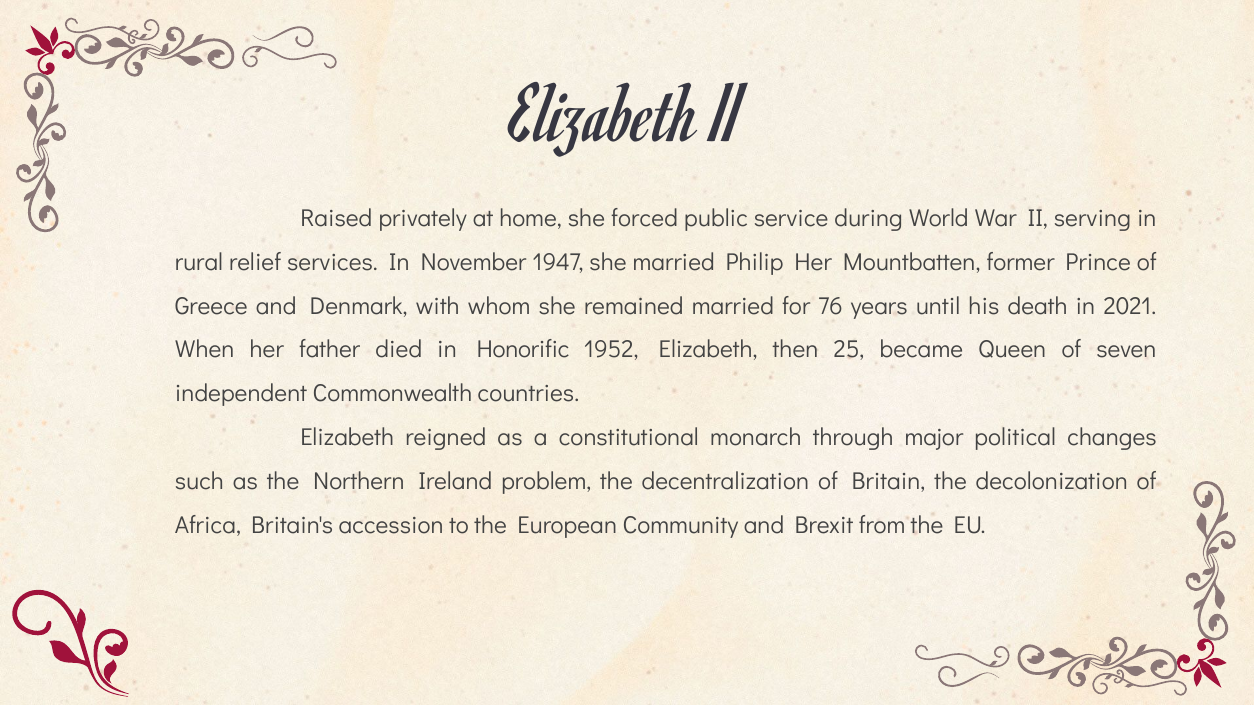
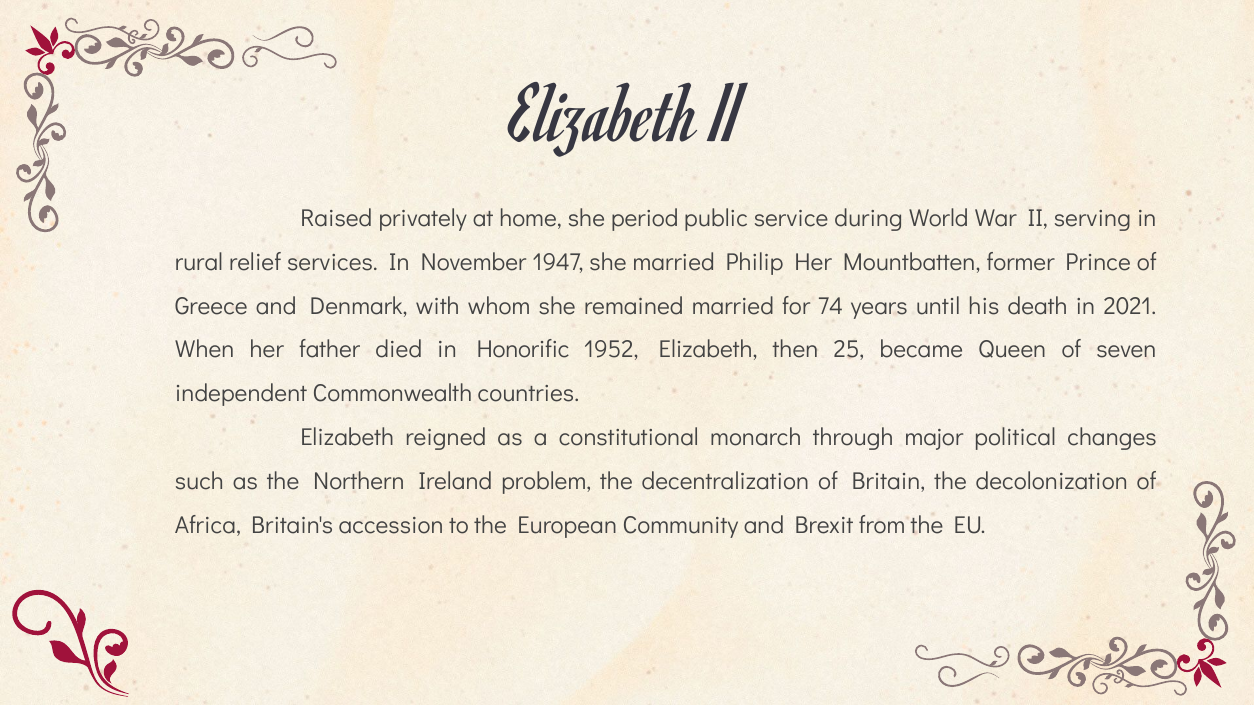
forced: forced -> period (645, 218)
76: 76 -> 74 (830, 306)
